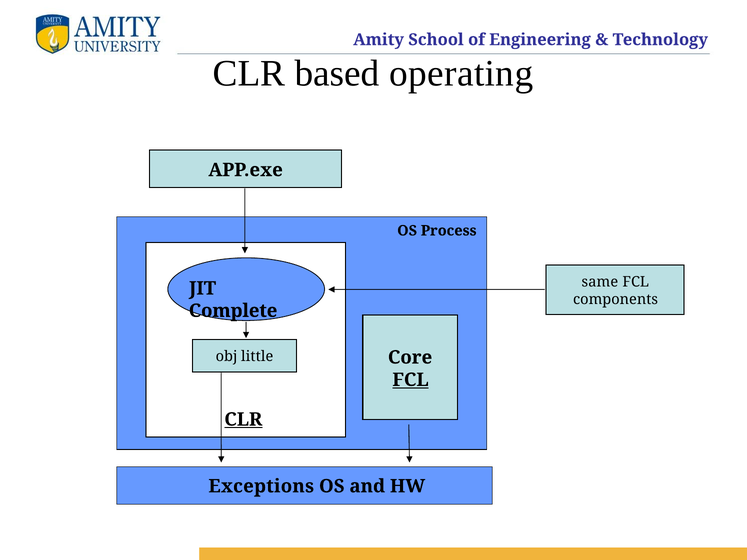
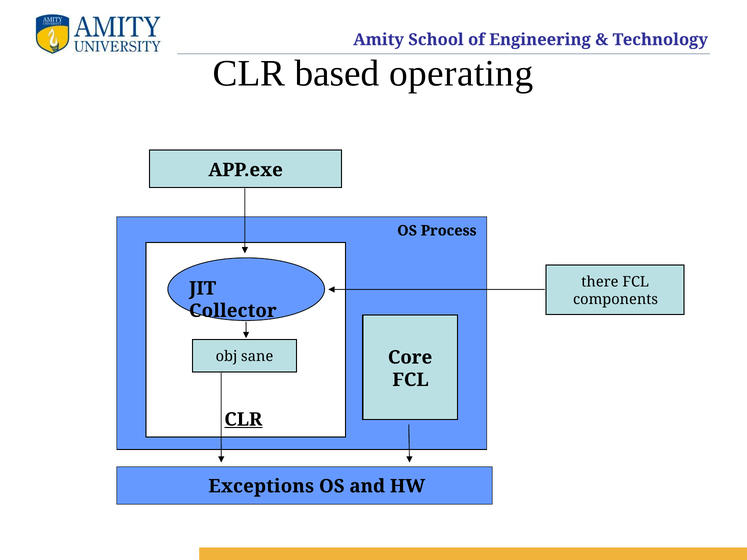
same: same -> there (600, 282)
Complete: Complete -> Collector (233, 311)
little: little -> sane (257, 357)
FCL underline: present -> none (410, 380)
